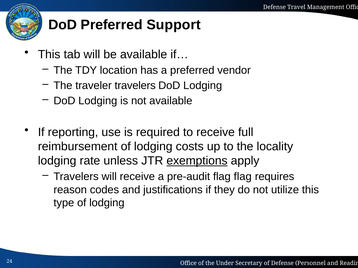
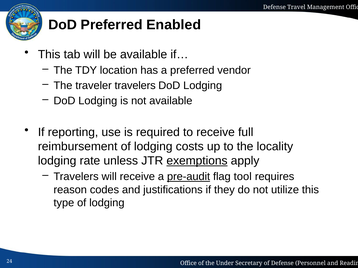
Support: Support -> Enabled (174, 25)
pre-audit underline: none -> present (189, 177)
flag flag: flag -> tool (243, 177)
